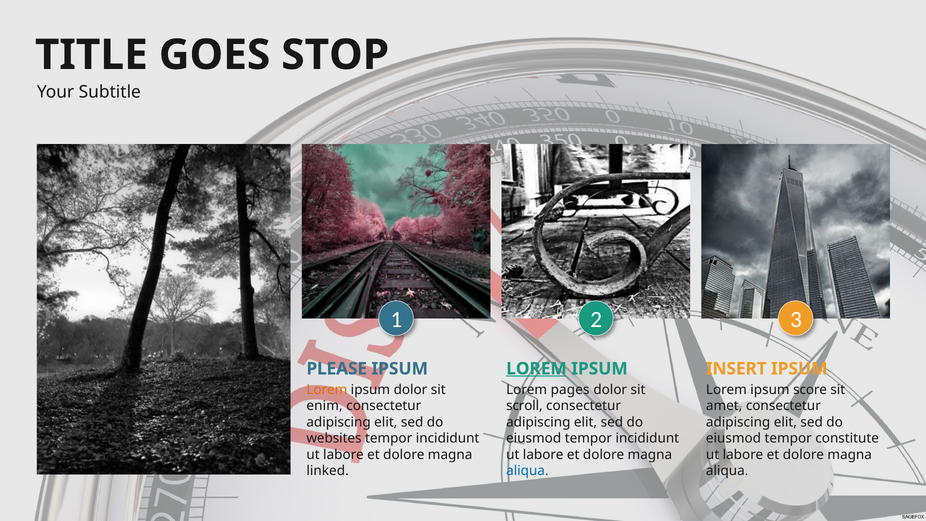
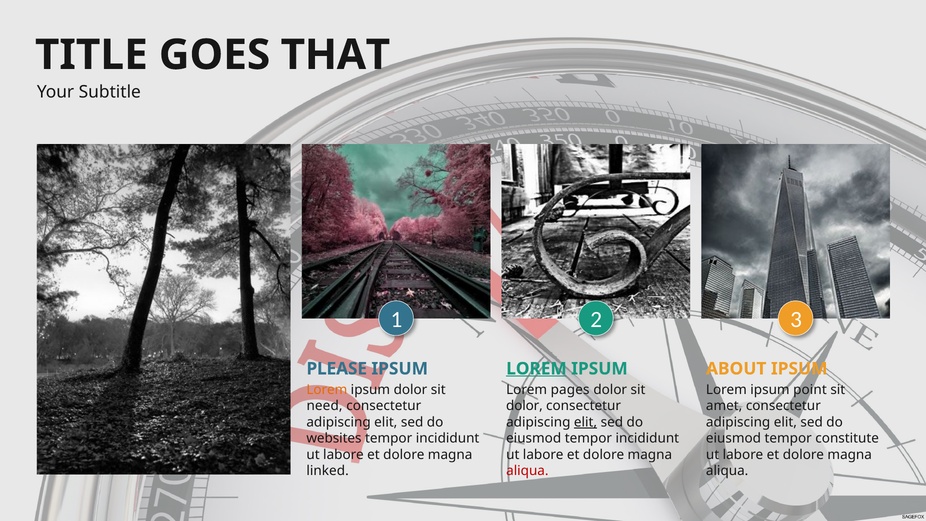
STOP: STOP -> THAT (335, 55)
INSERT: INSERT -> ABOUT (736, 369)
score: score -> point (810, 390)
enim: enim -> need (325, 406)
scroll: scroll -> dolor (524, 406)
elit underline: none -> present (586, 422)
aliqua colour: blue -> red (527, 471)
